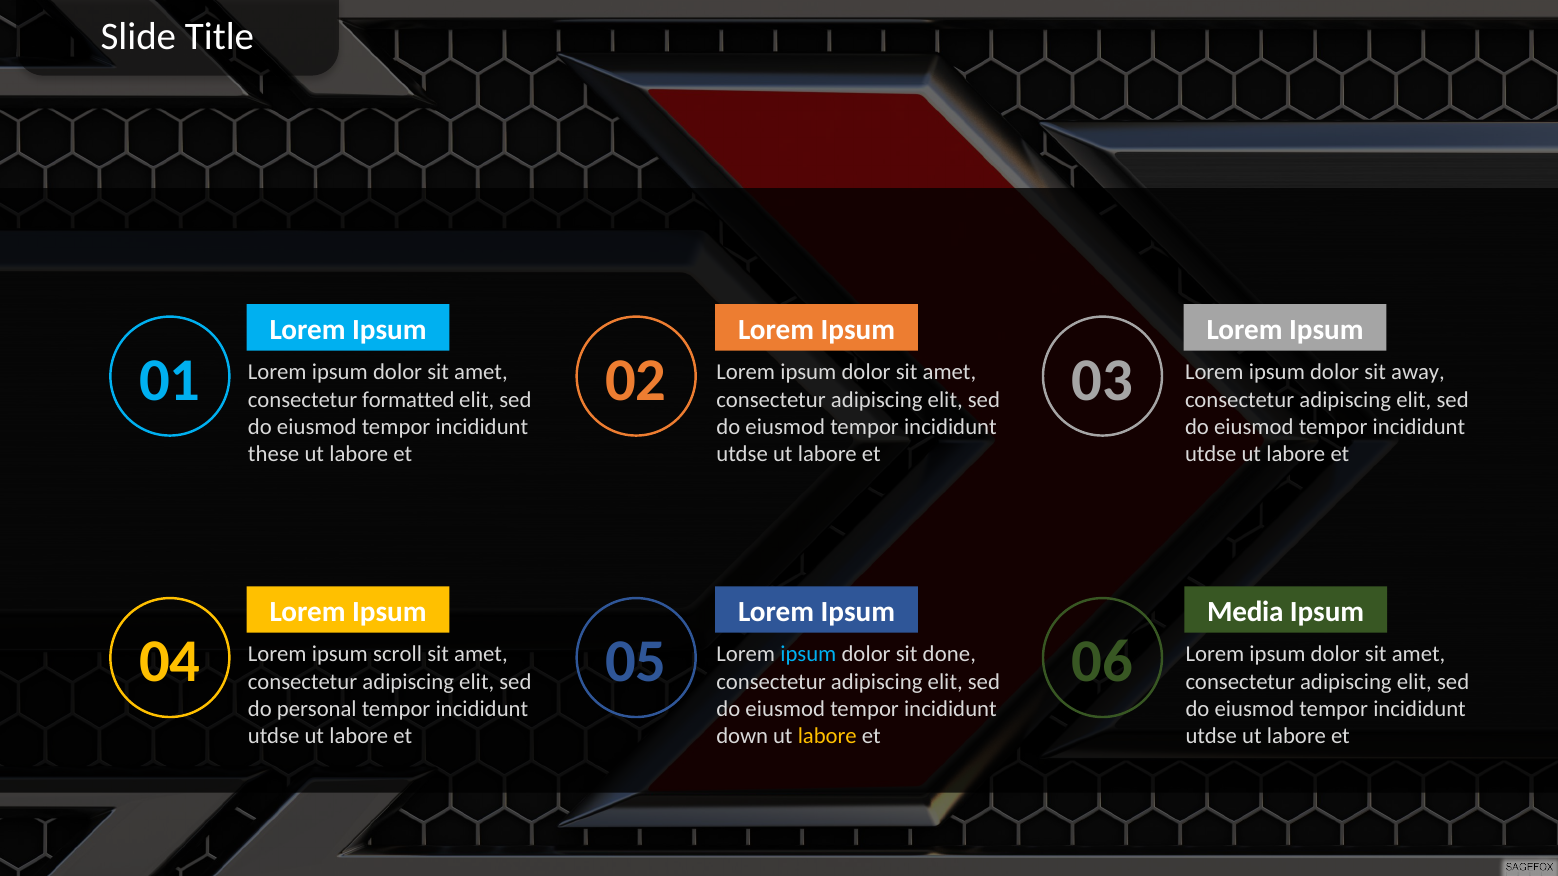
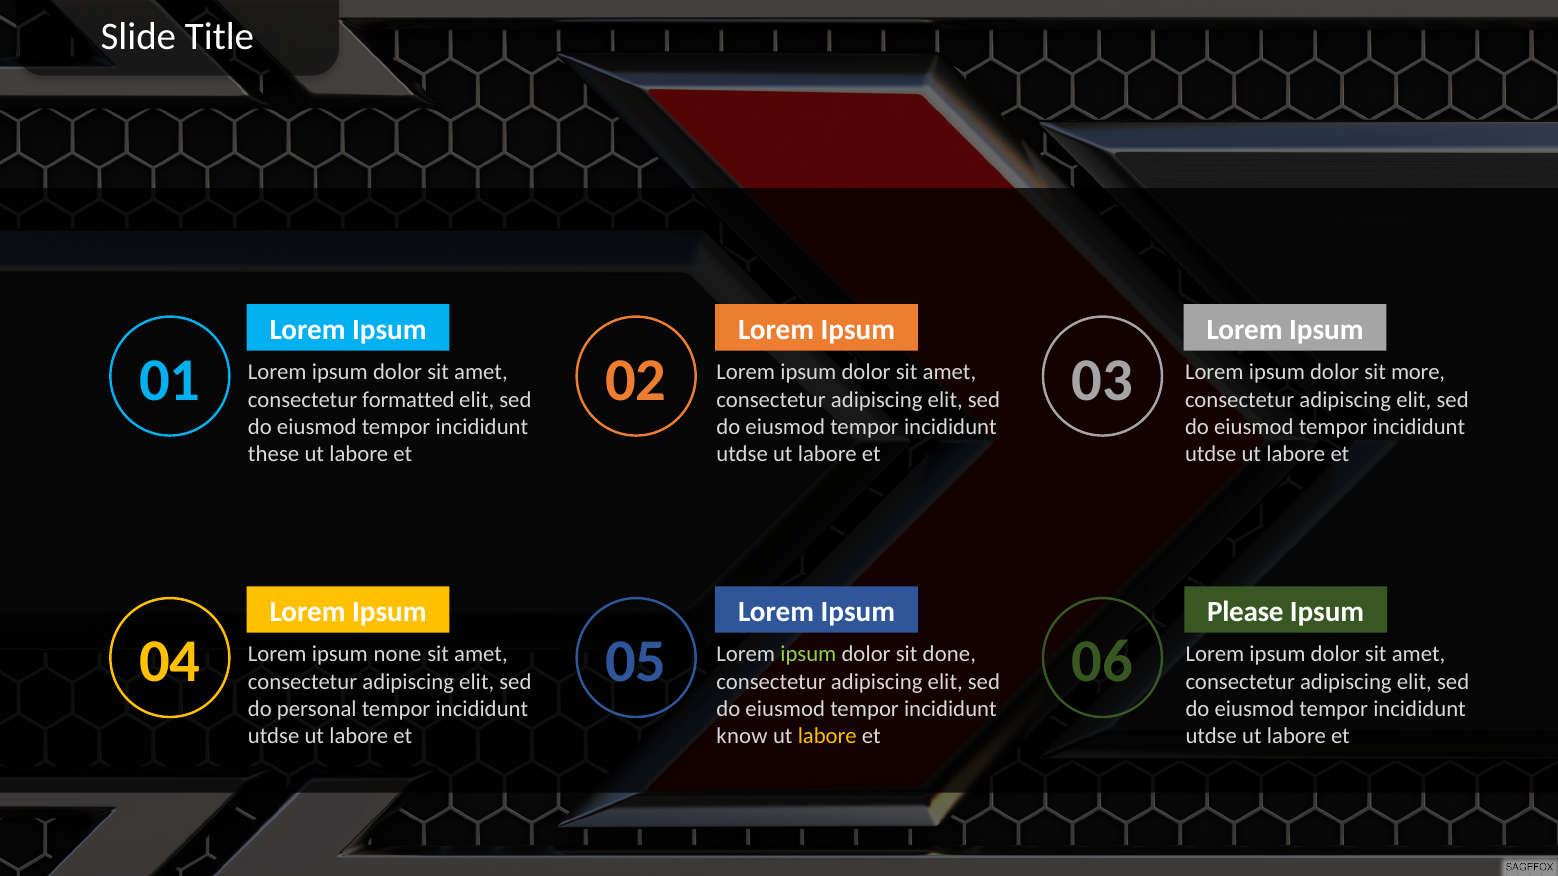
away: away -> more (1418, 373)
Media: Media -> Please (1245, 612)
scroll: scroll -> none (397, 655)
ipsum colour: light blue -> light green (808, 655)
down: down -> know (742, 737)
